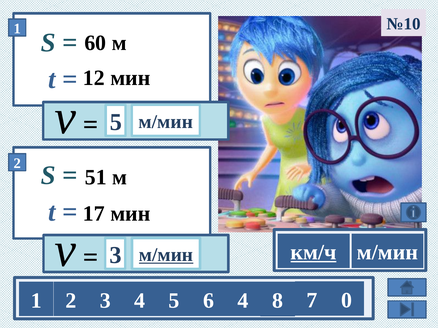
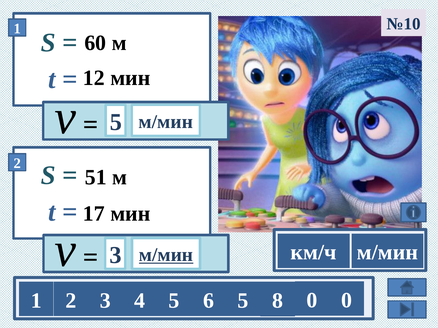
км/ч underline: present -> none (314, 253)
6 4: 4 -> 5 (243, 301)
8 7: 7 -> 0 (312, 301)
